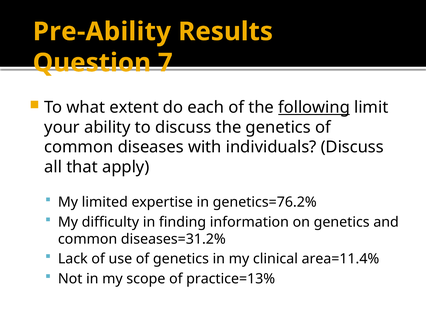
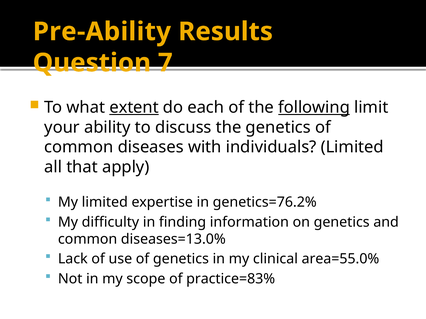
extent underline: none -> present (134, 108)
individuals Discuss: Discuss -> Limited (352, 147)
diseases=31.2%: diseases=31.2% -> diseases=13.0% (173, 239)
area=11.4%: area=11.4% -> area=55.0% (340, 259)
practice=13%: practice=13% -> practice=83% (231, 279)
